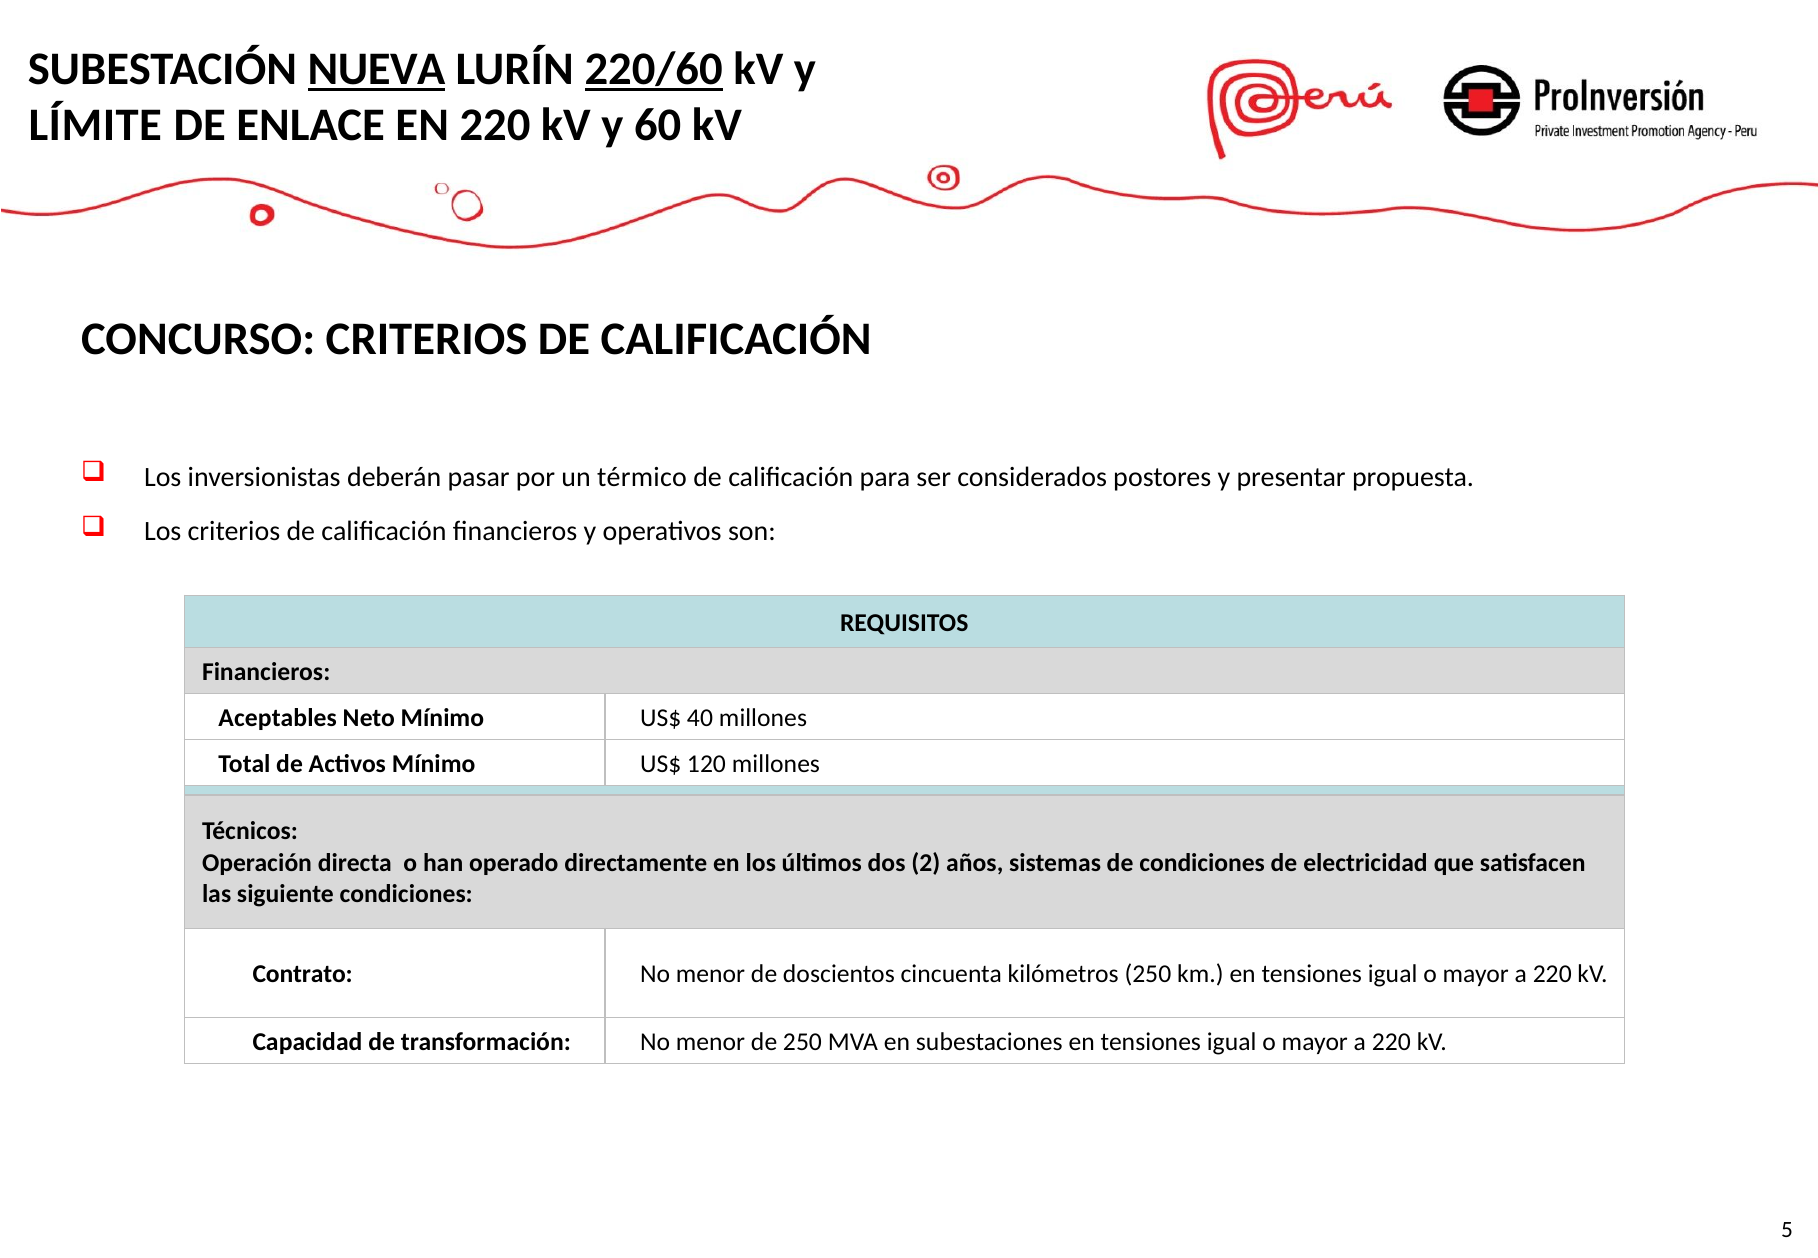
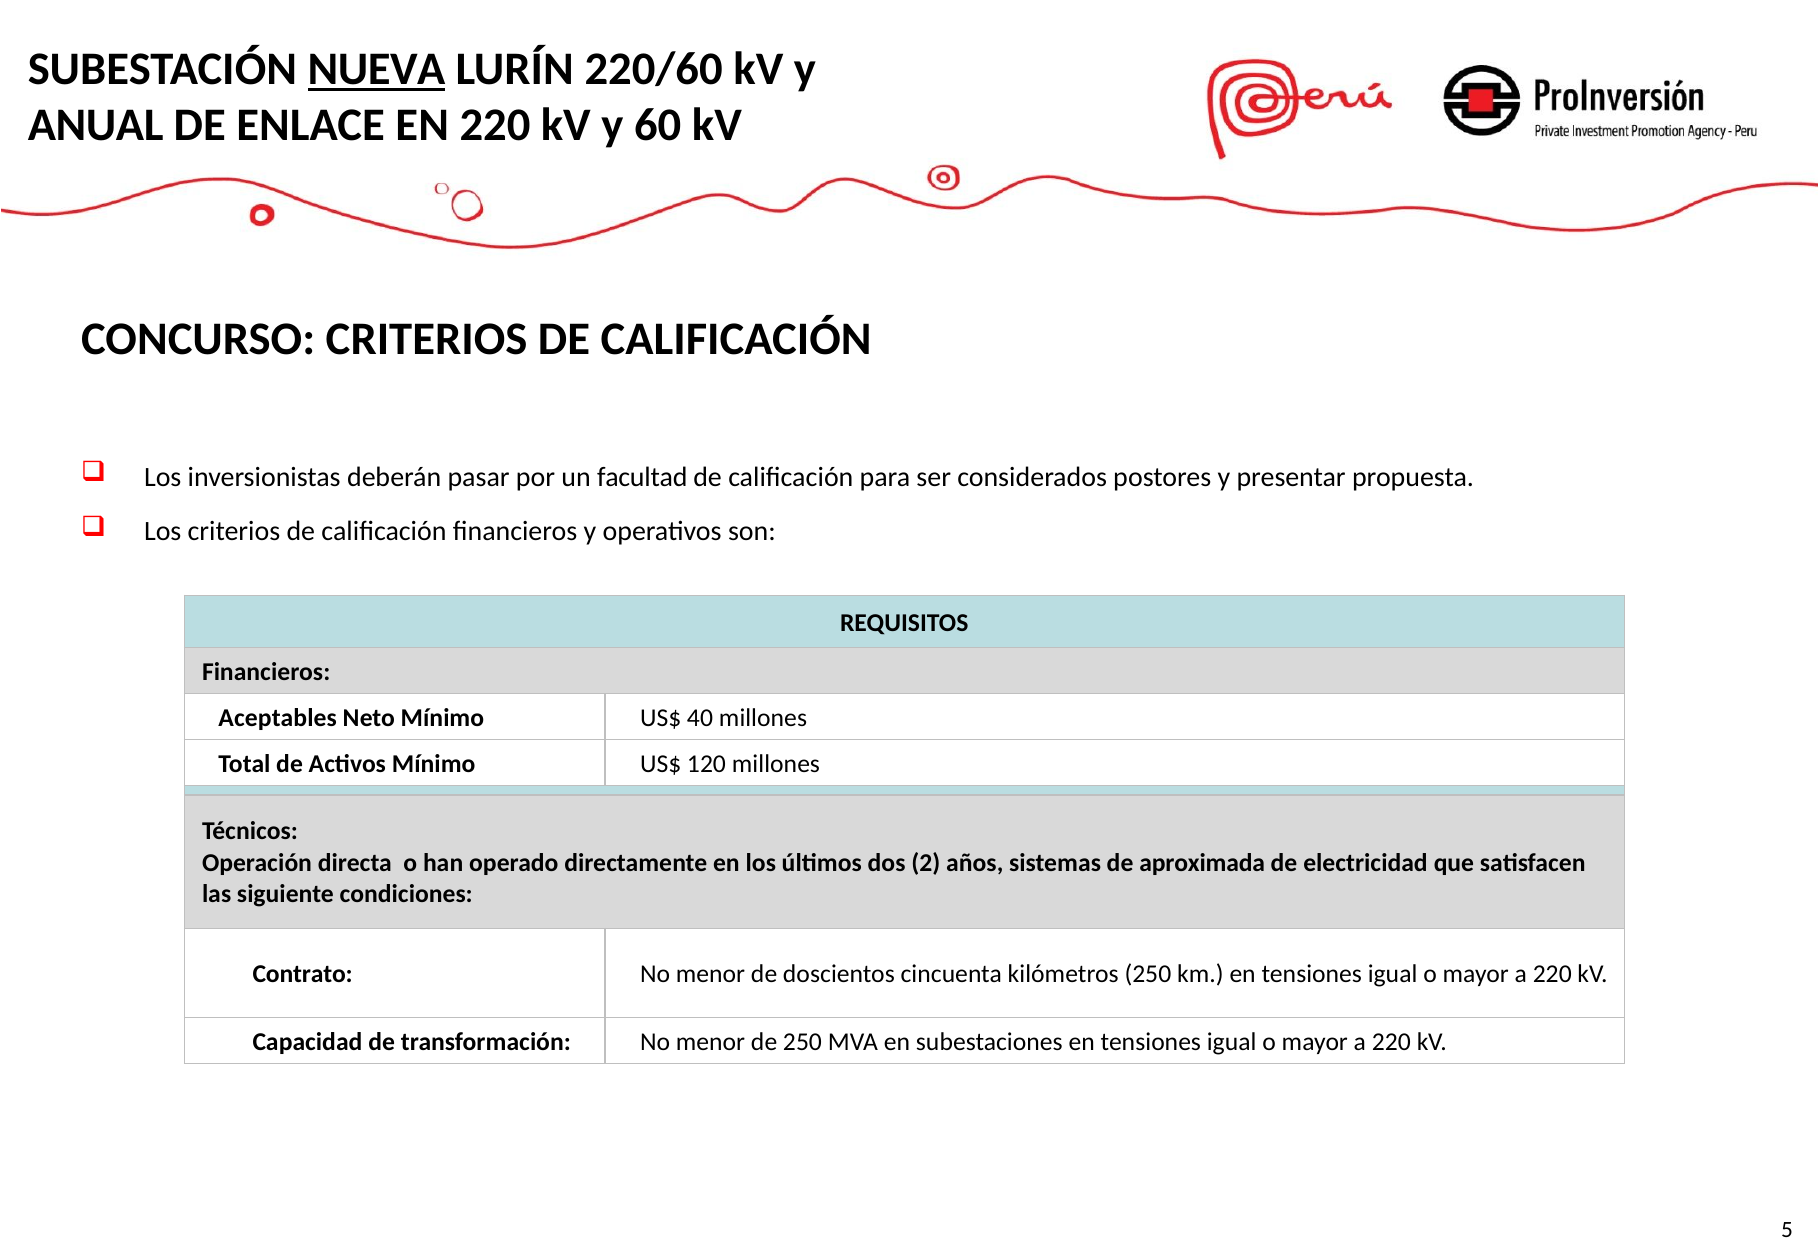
220/60 underline: present -> none (654, 69)
LÍMITE: LÍMITE -> ANUAL (96, 125)
térmico: térmico -> facultad (642, 477)
de condiciones: condiciones -> aproximada (1202, 863)
